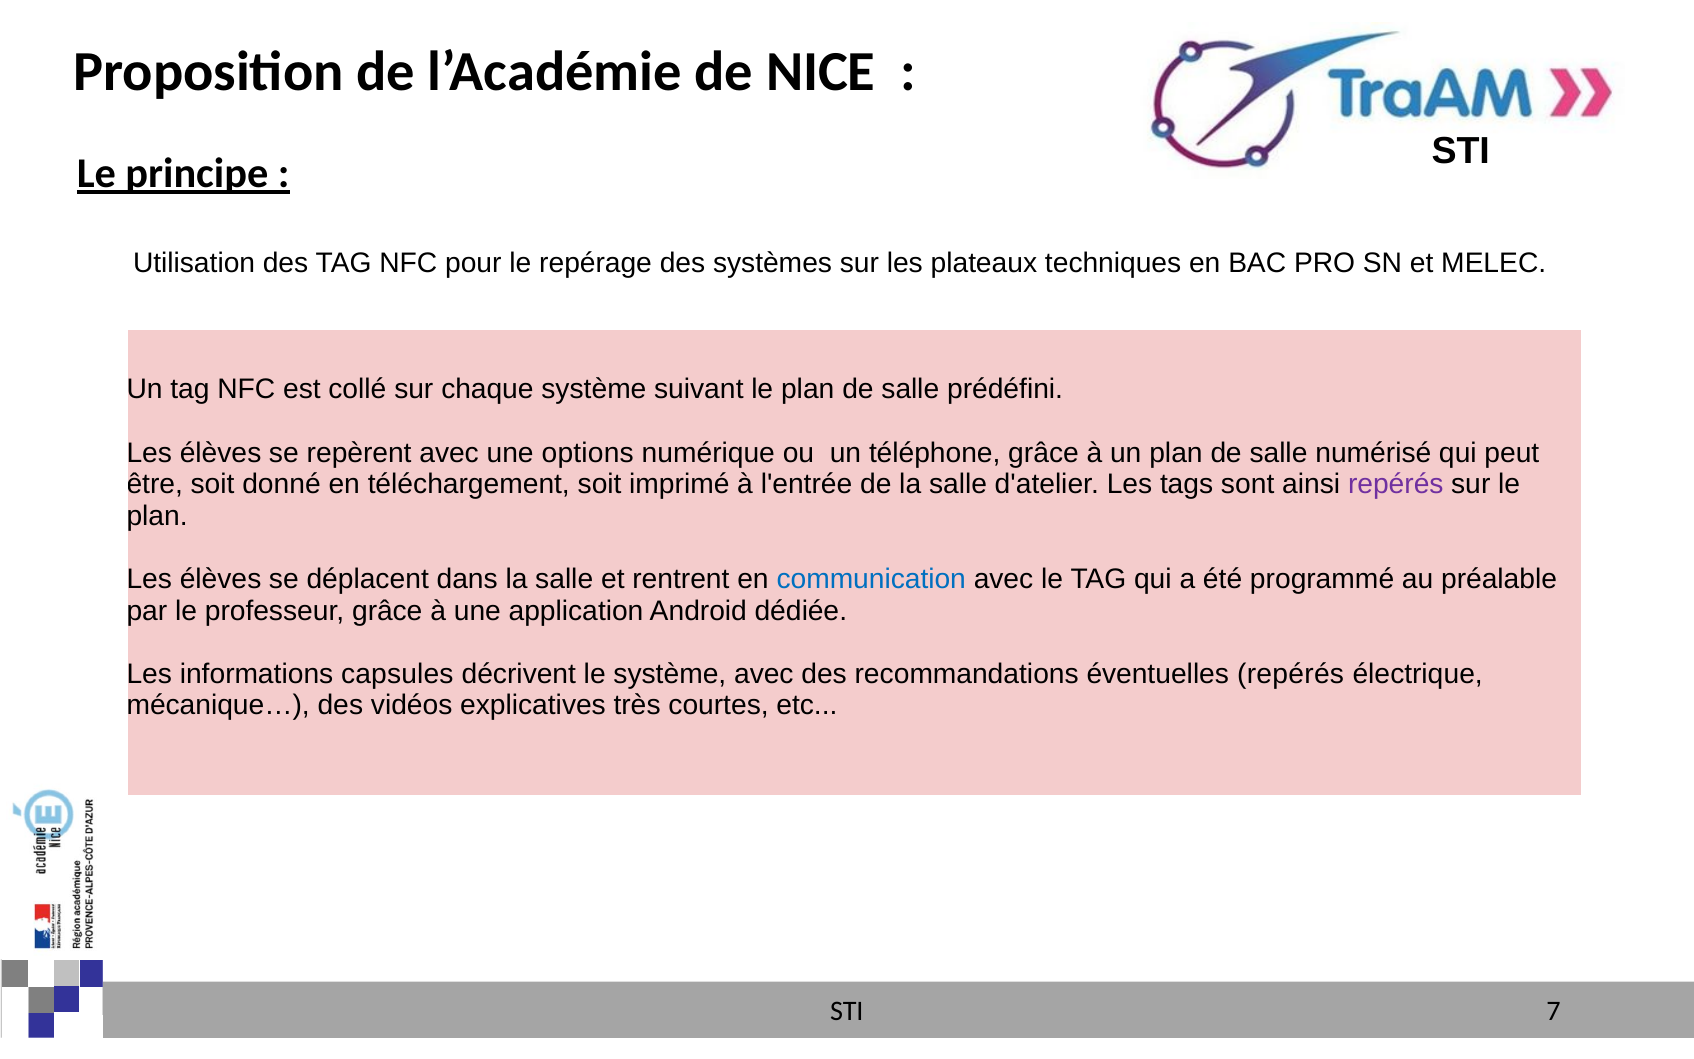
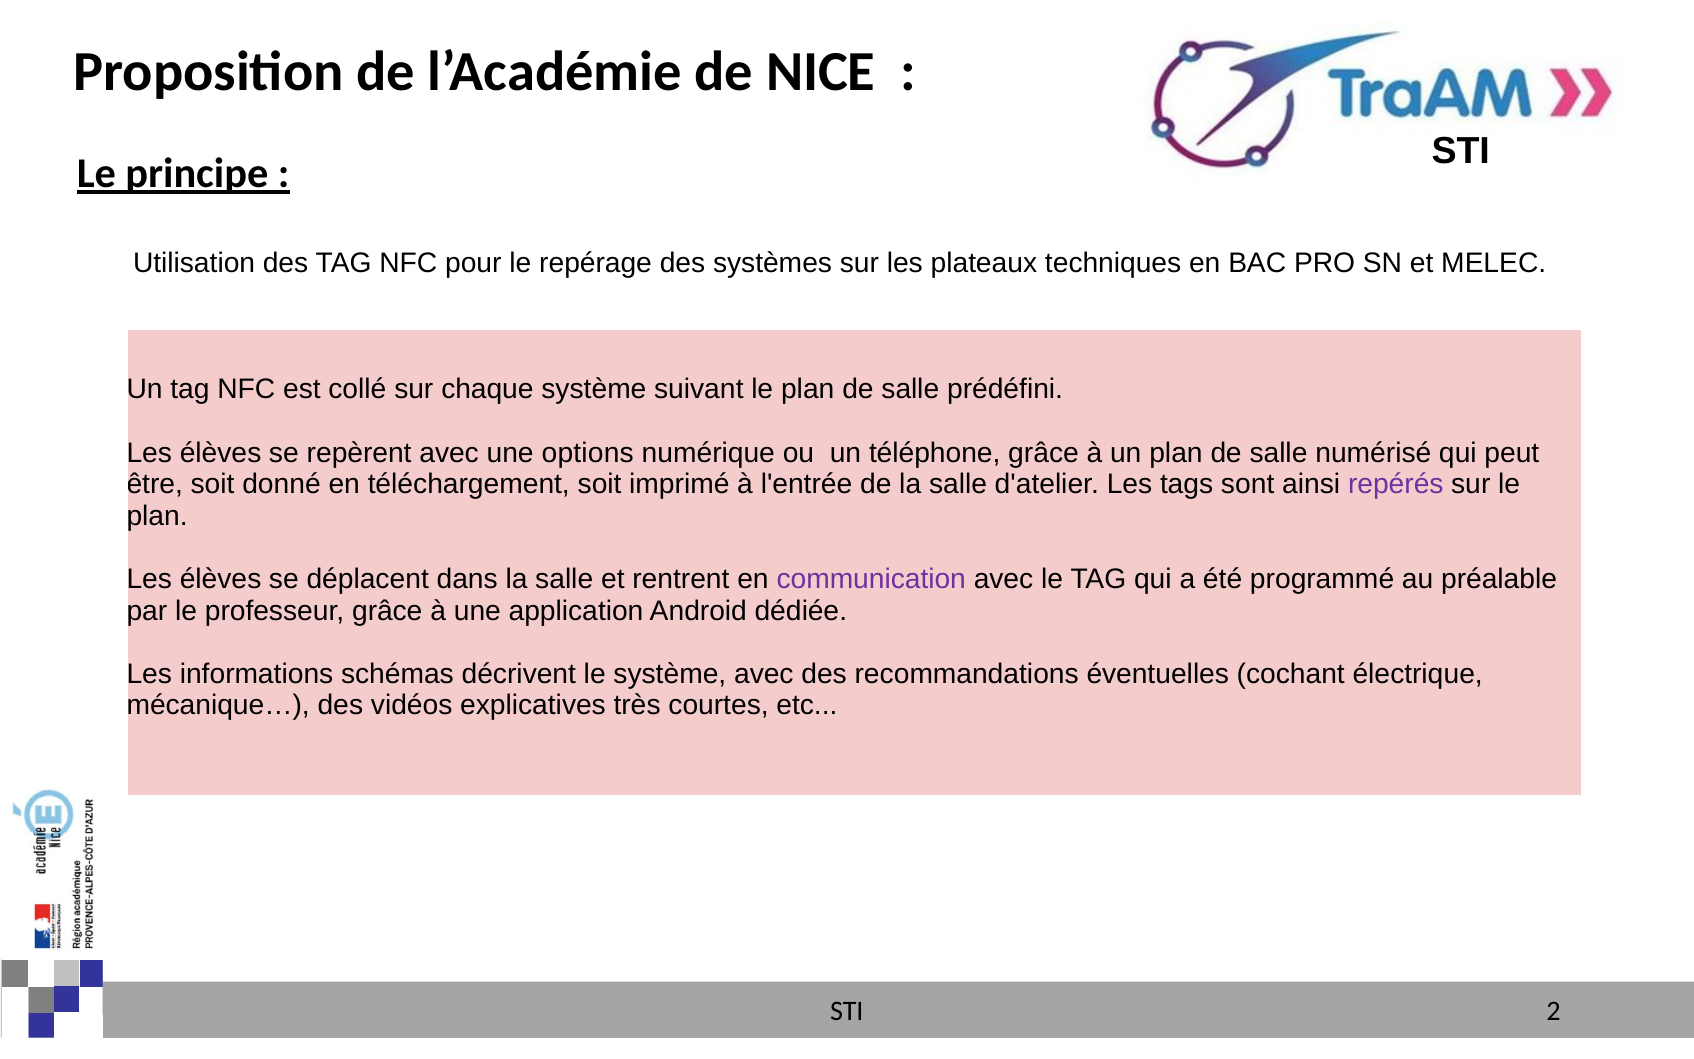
communication colour: blue -> purple (871, 579)
capsules: capsules -> schémas (397, 674)
éventuelles repérés: repérés -> cochant (1291, 674)
7: 7 -> 2 (1554, 1011)
